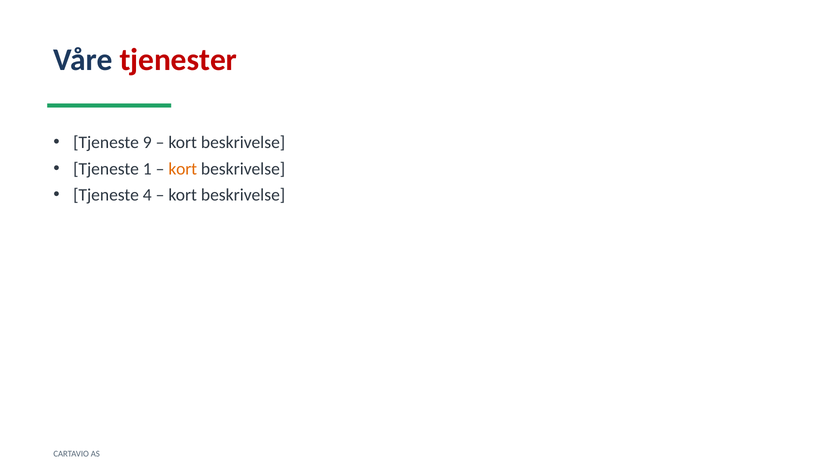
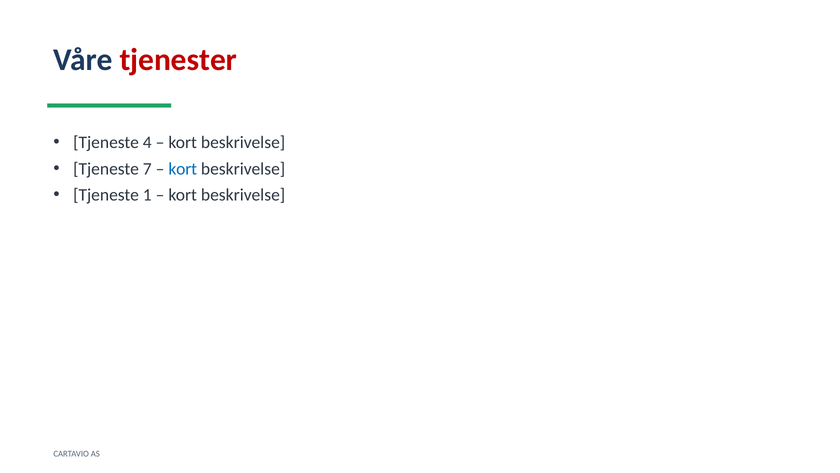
9: 9 -> 4 (147, 142)
1: 1 -> 7 (147, 169)
kort colour: orange -> blue (183, 169)
4: 4 -> 1 (147, 195)
